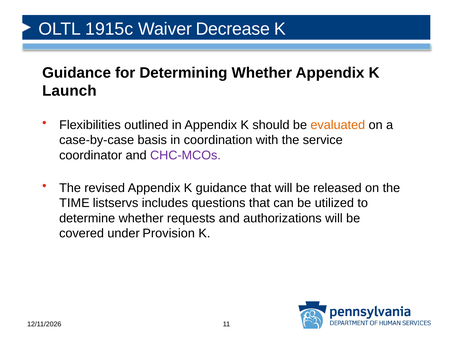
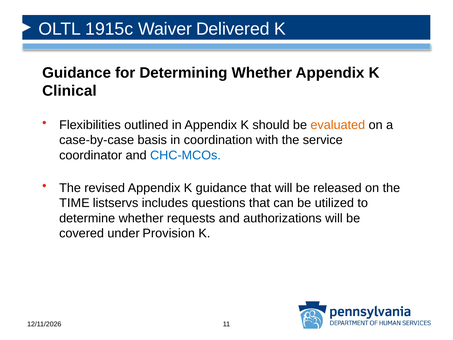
Decrease: Decrease -> Delivered (233, 29)
Launch: Launch -> Clinical (69, 91)
CHC-MCOs colour: purple -> blue (185, 155)
